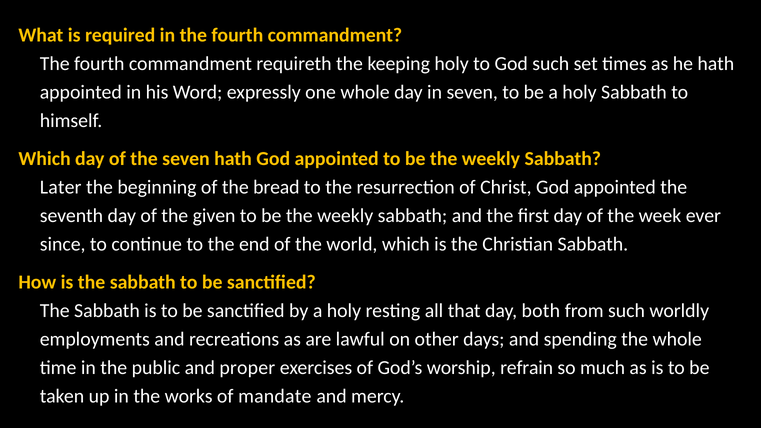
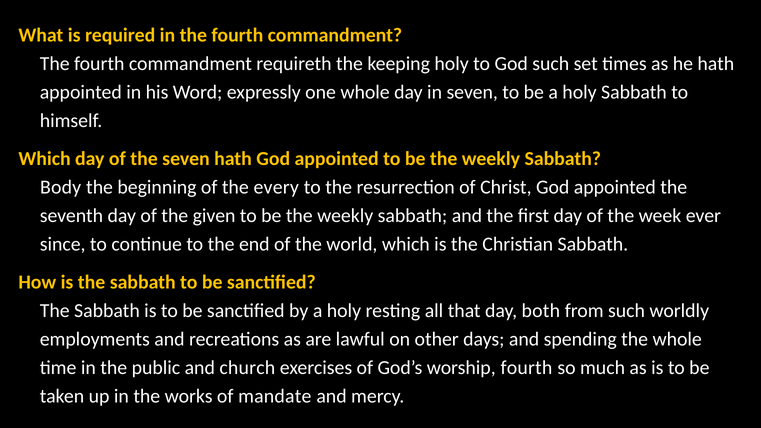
Later: Later -> Body (61, 187)
bread: bread -> every (276, 187)
proper: proper -> church (247, 368)
worship refrain: refrain -> fourth (526, 368)
